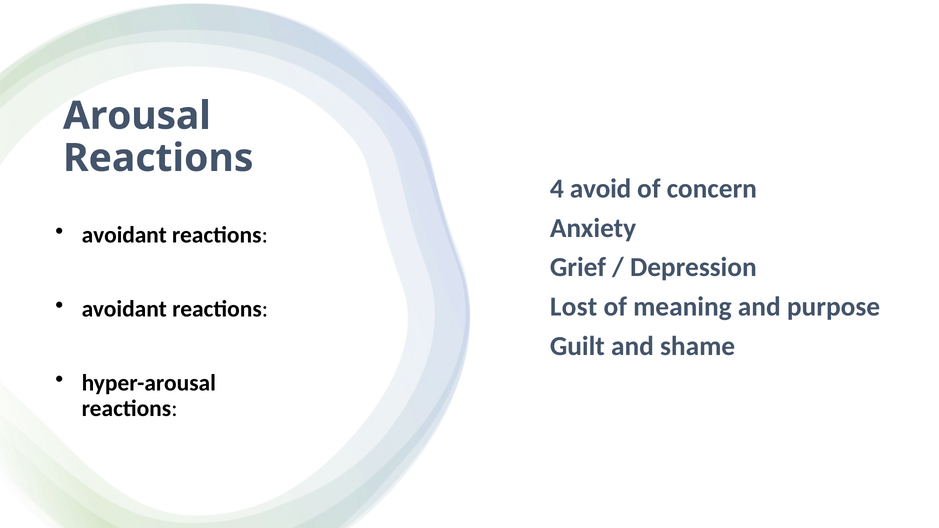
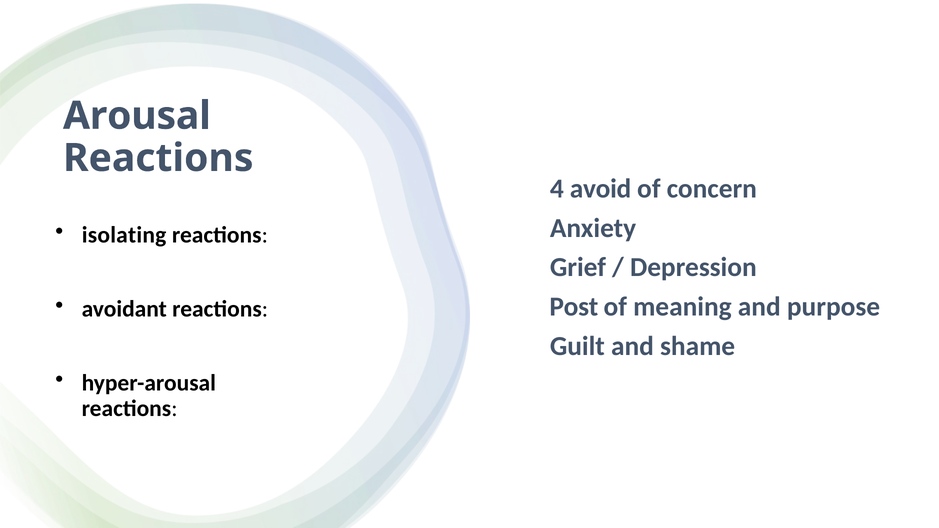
avoidant: avoidant -> isolating (124, 235)
Lost: Lost -> Post (574, 307)
